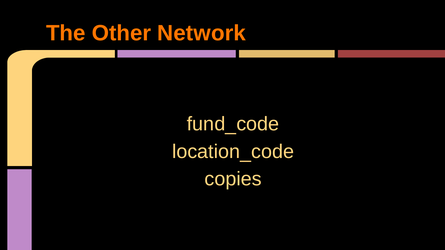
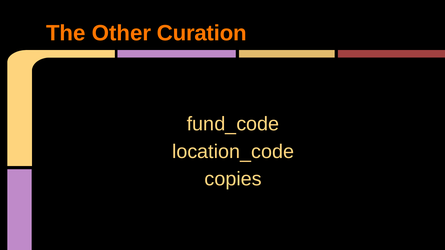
Network: Network -> Curation (202, 33)
